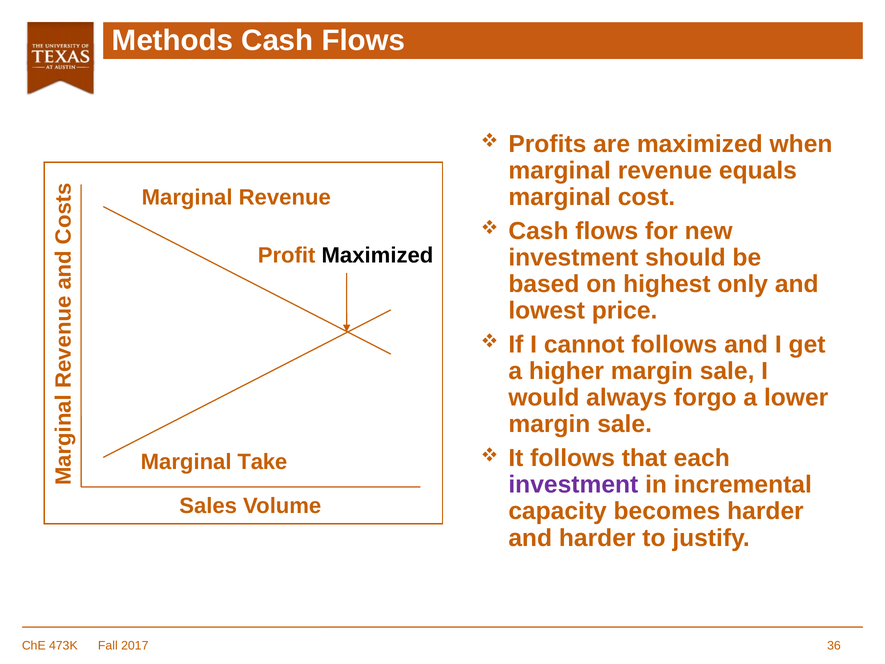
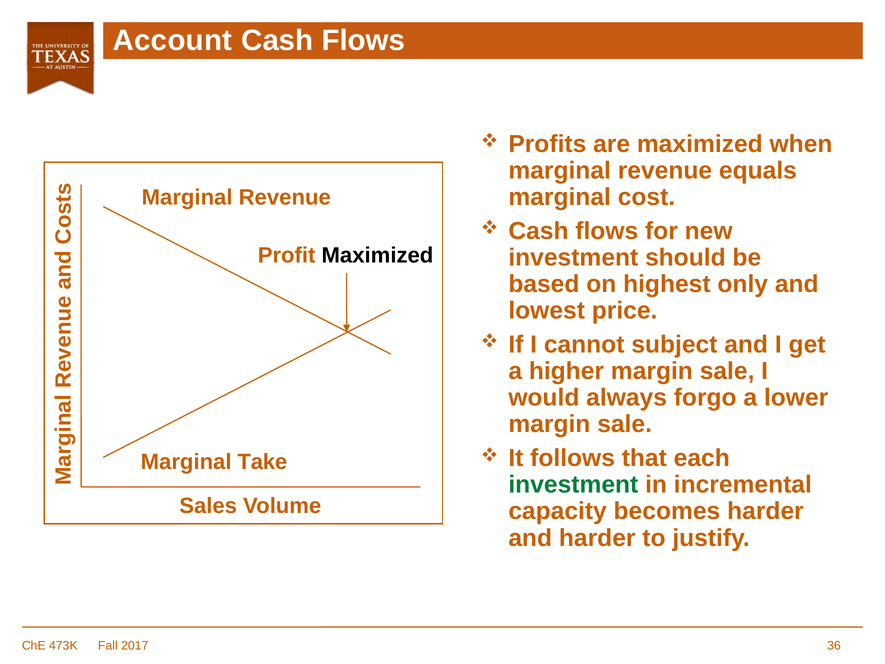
Methods: Methods -> Account (172, 40)
cannot follows: follows -> subject (674, 344)
investment colour: purple -> green (573, 485)
